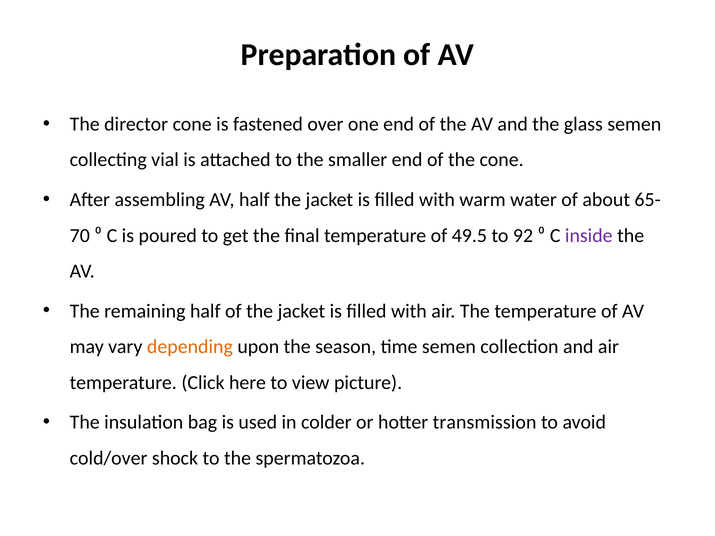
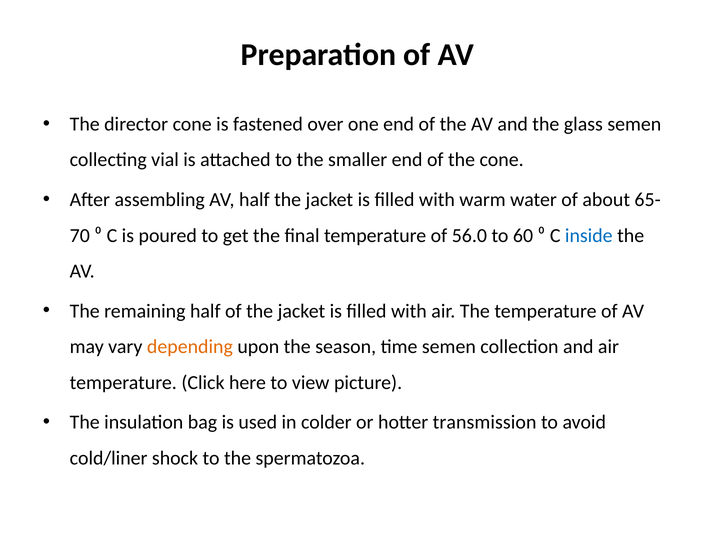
49.5: 49.5 -> 56.0 (469, 236)
92: 92 -> 60 (523, 236)
inside colour: purple -> blue (589, 236)
cold/over: cold/over -> cold/liner (109, 458)
